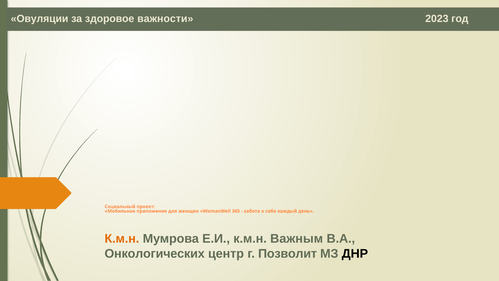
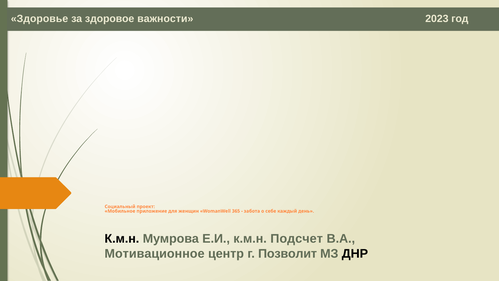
Овуляции: Овуляции -> Здоровье (39, 19)
К.м.н colour: orange -> black (122, 238)
Важным: Важным -> Подсчет (297, 238)
Онкологических: Онкологических -> Мотивационное (155, 253)
